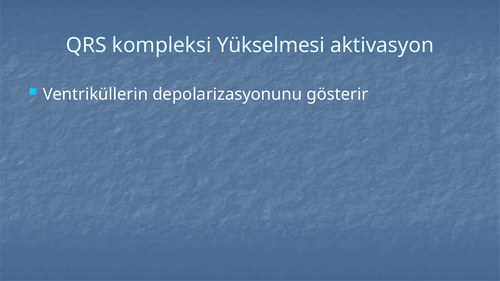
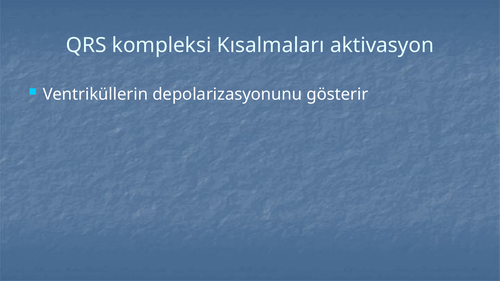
Yükselmesi: Yükselmesi -> Kısalmaları (271, 45)
